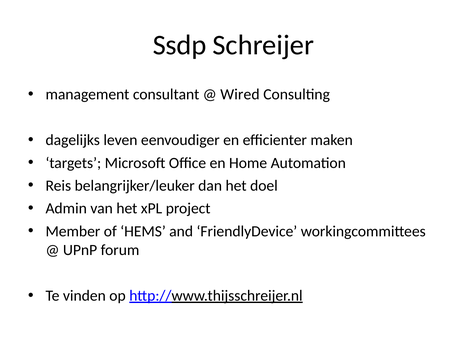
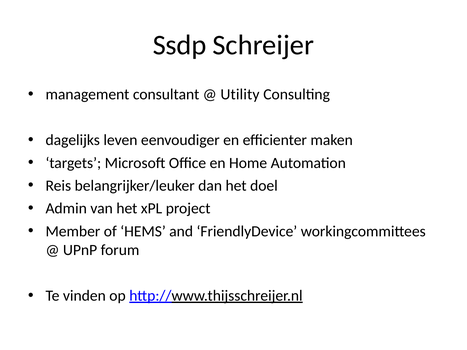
Wired: Wired -> Utility (240, 94)
